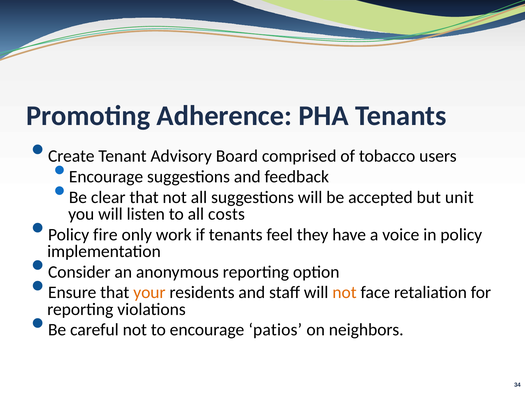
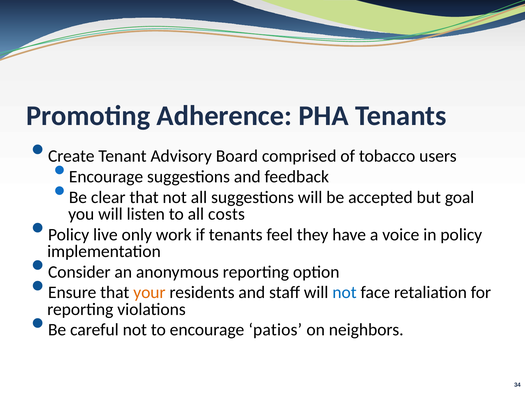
unit: unit -> goal (460, 197)
fire: fire -> live (105, 234)
not colour: orange -> blue (344, 292)
